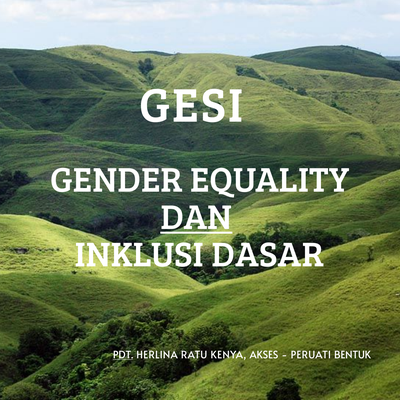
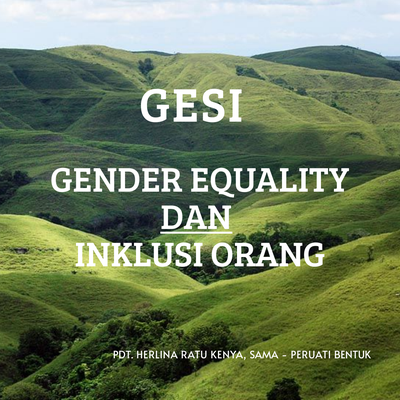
DASAR: DASAR -> ORANG (268, 255)
PDT underline: present -> none (123, 355)
AKSES: AKSES -> SAMA (264, 355)
